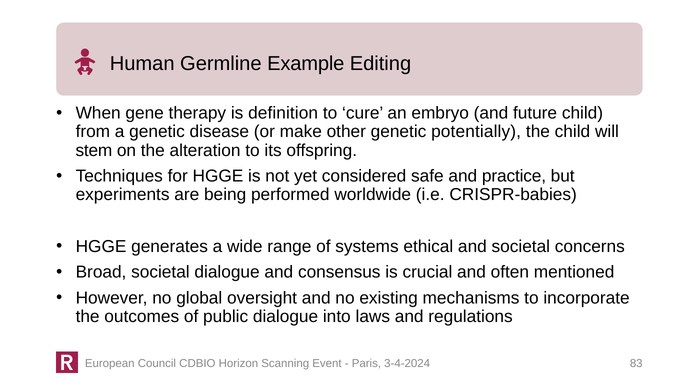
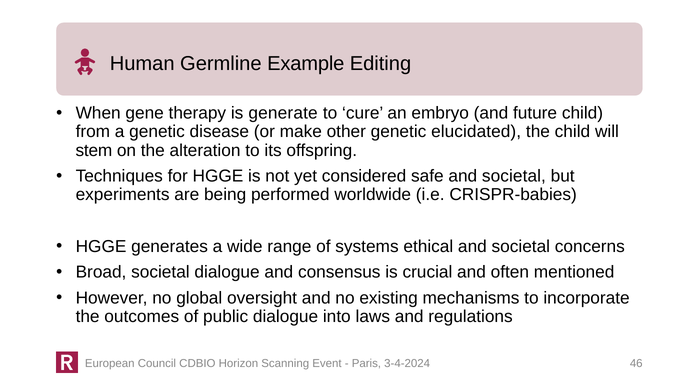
definition: definition -> generate (283, 113)
potentially: potentially -> elucidated (476, 132)
safe and practice: practice -> societal (514, 176)
83: 83 -> 46 (636, 363)
